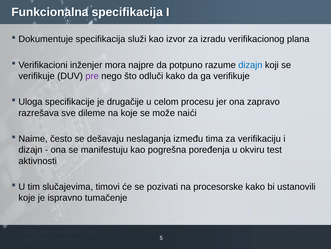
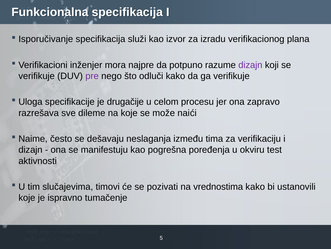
Dokumentuje: Dokumentuje -> Isporučivanje (46, 39)
dizajn colour: blue -> purple (250, 65)
procesorske: procesorske -> vrednostima (218, 186)
